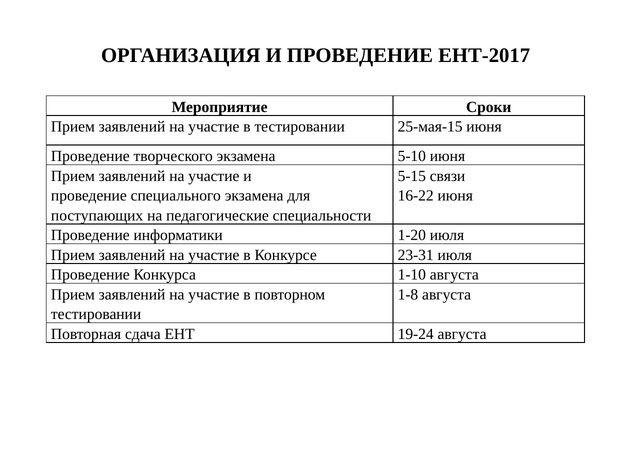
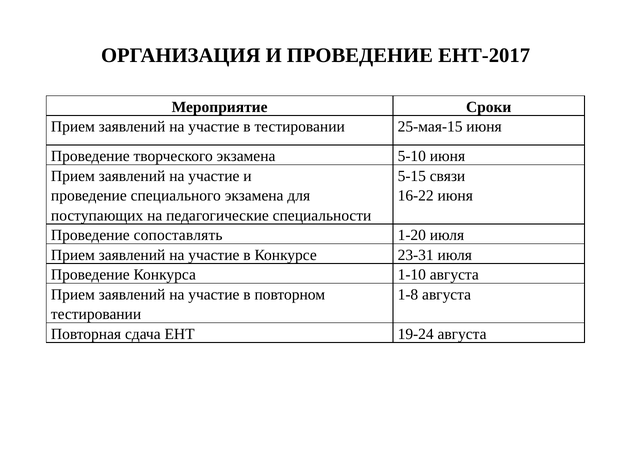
информатики: информатики -> сопоставлять (178, 235)
